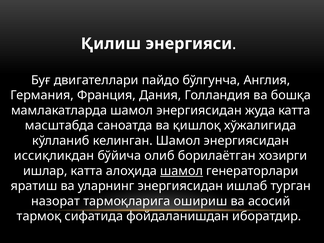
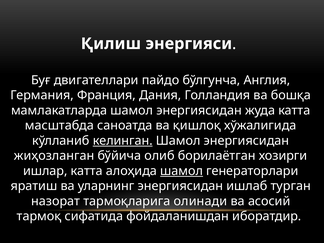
келинган underline: none -> present (123, 141)
иссиқликдан: иссиқликдан -> жиҳозланган (54, 156)
ошириш: ошириш -> олинади (200, 201)
